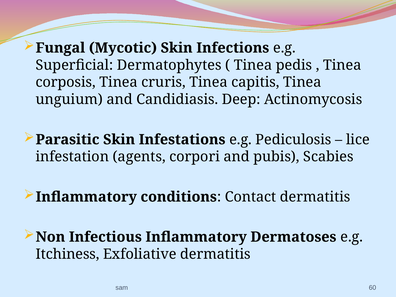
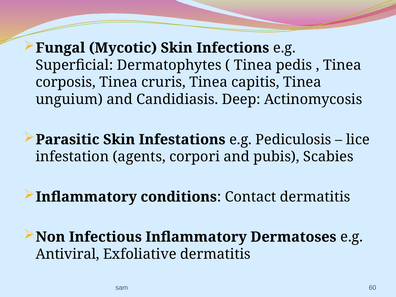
Itchiness: Itchiness -> Antiviral (68, 254)
